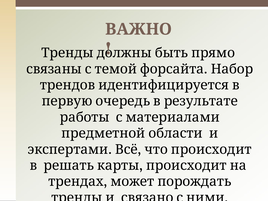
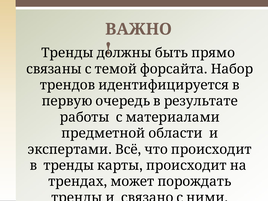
решать: решать -> тренды (69, 165)
